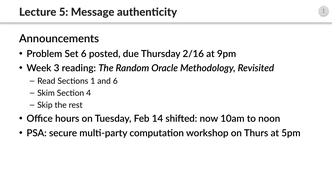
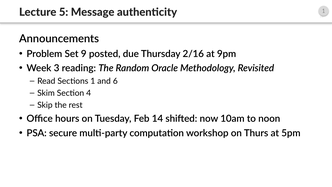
Set 6: 6 -> 9 (84, 54)
